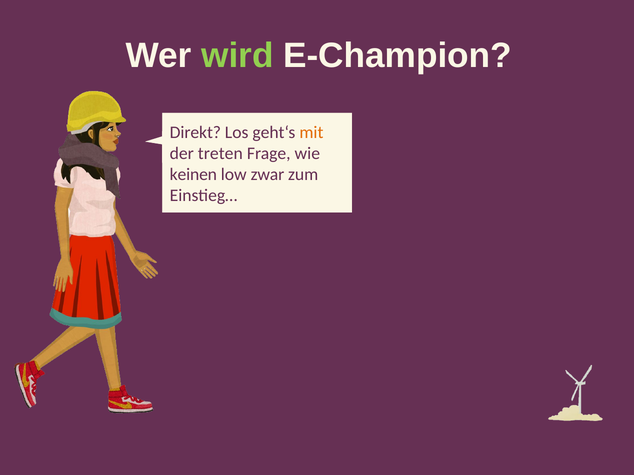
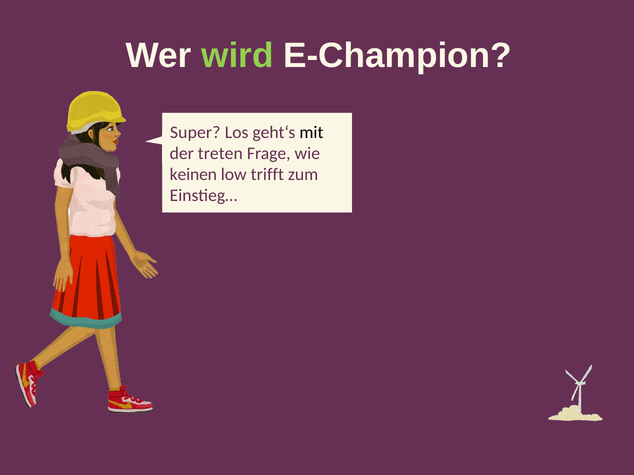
Direkt: Direkt -> Super (195, 132)
mit colour: orange -> black (311, 132)
zwar: zwar -> trifft (267, 175)
